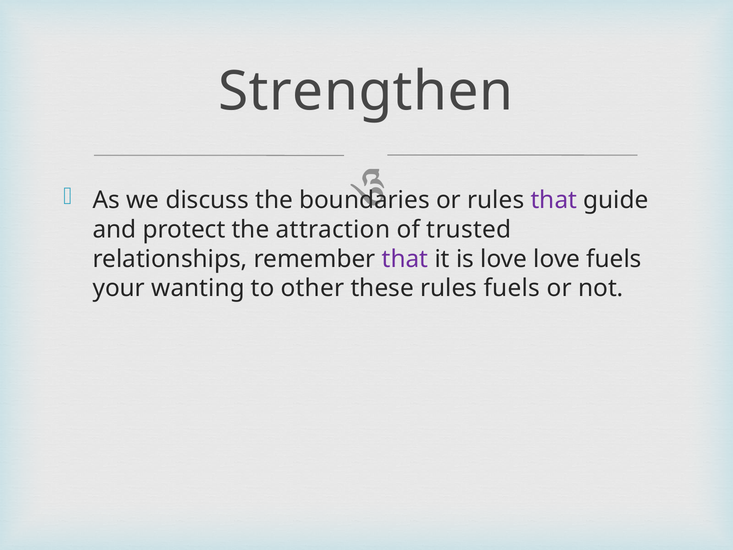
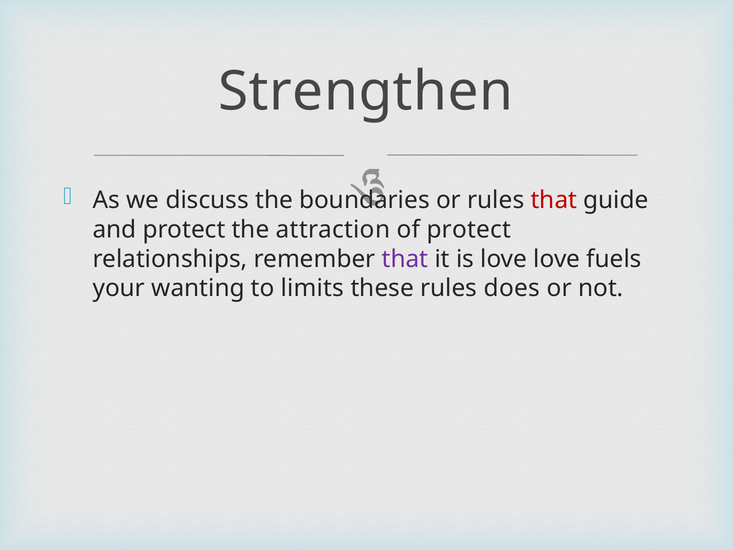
that colour: purple -> red (554, 200)
of trusted: trusted -> protect (469, 230)
other: other -> limits (313, 288)
rules fuels: fuels -> does (512, 288)
